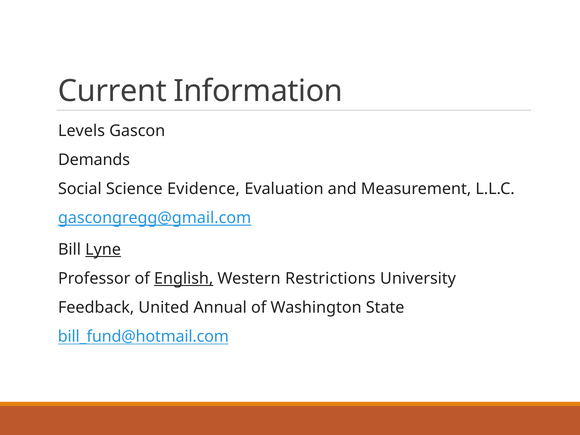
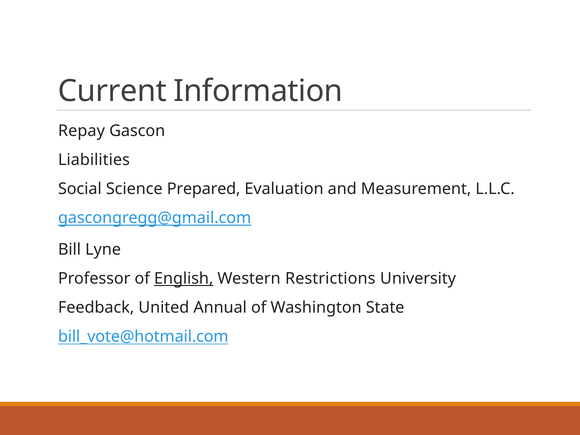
Levels: Levels -> Repay (81, 131)
Demands: Demands -> Liabilities (94, 160)
Evidence: Evidence -> Prepared (204, 189)
Lyne underline: present -> none (103, 250)
bill_fund@hotmail.com: bill_fund@hotmail.com -> bill_vote@hotmail.com (143, 337)
